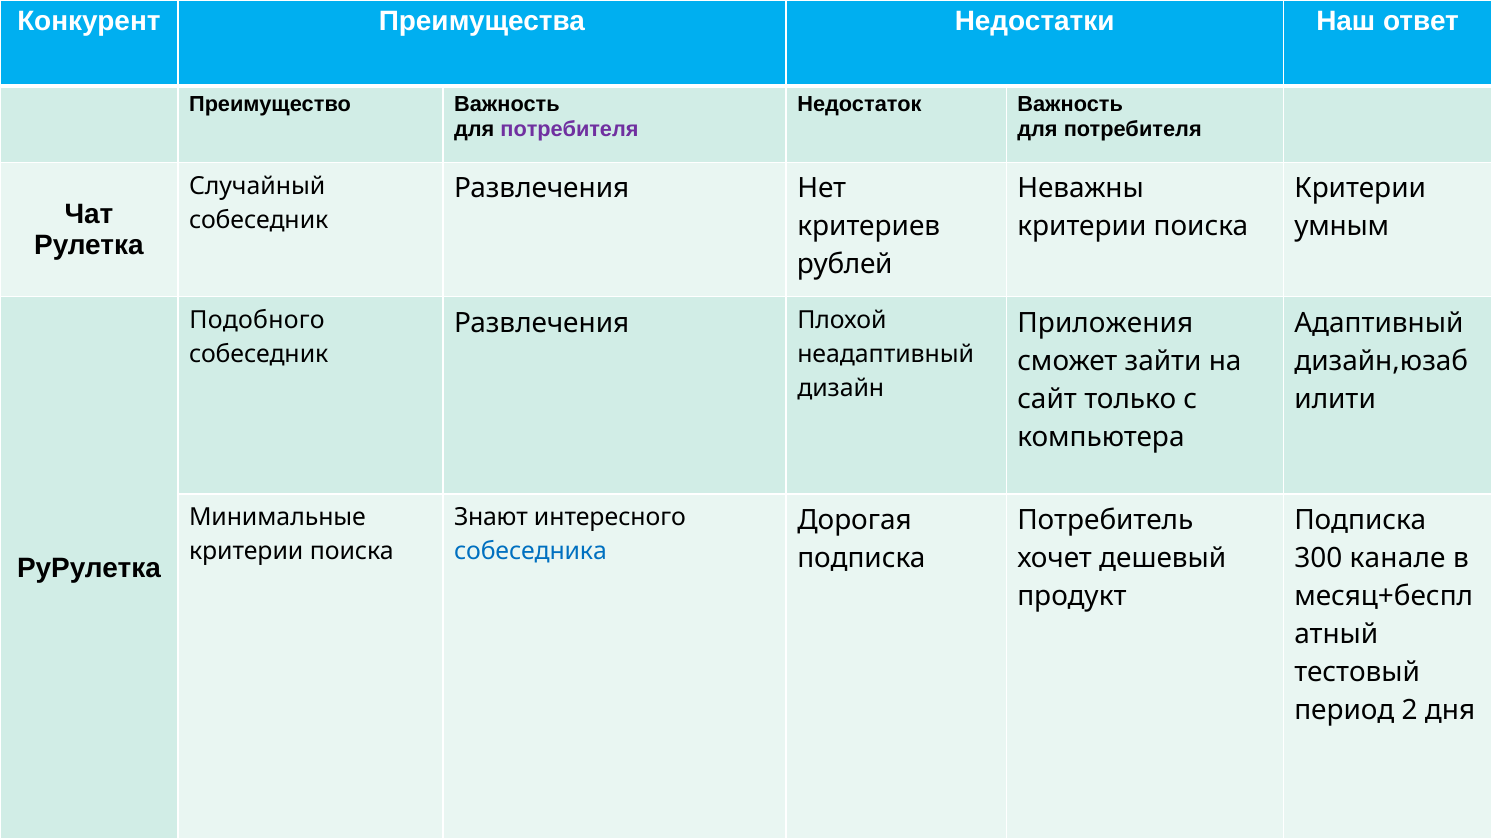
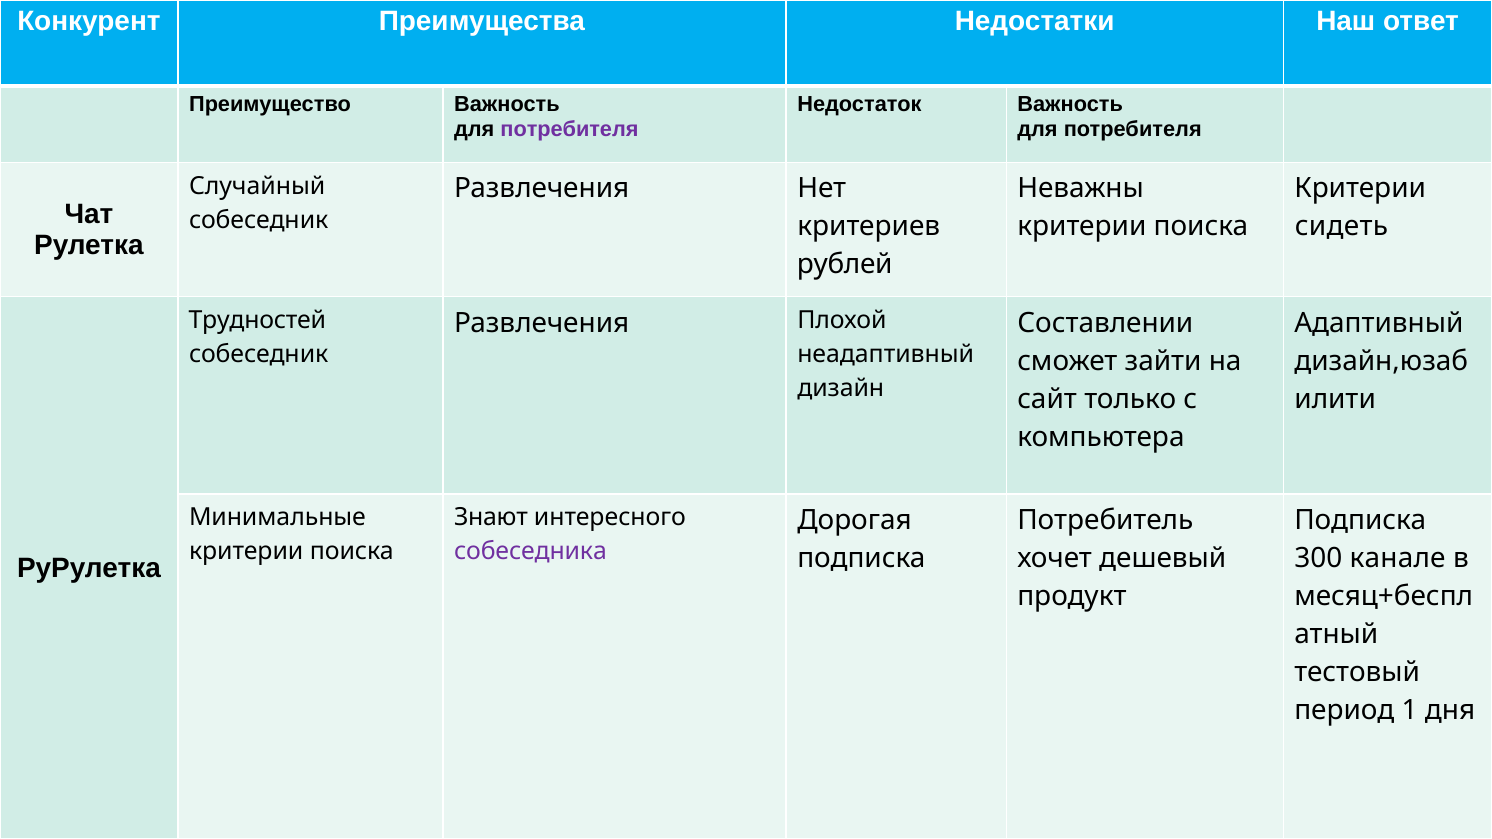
умным: умным -> сидеть (1341, 227)
Подобного: Подобного -> Трудностей (257, 321)
Приложения: Приложения -> Составлении (1105, 323)
собеседника colour: blue -> purple (530, 552)
2: 2 -> 1 (1410, 711)
